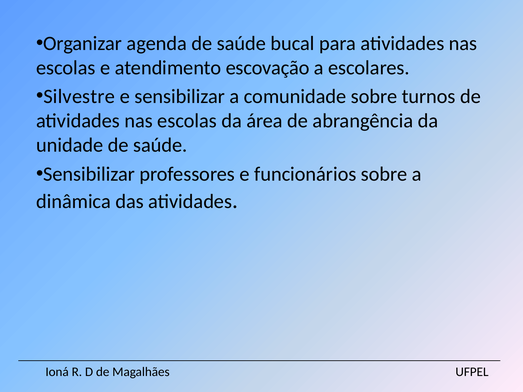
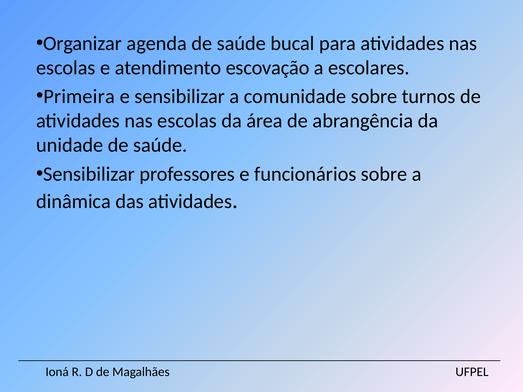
Silvestre: Silvestre -> Primeira (79, 96)
